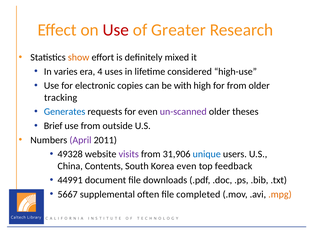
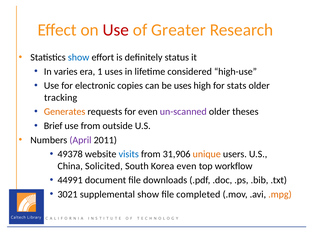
show colour: orange -> blue (79, 57)
mixed: mixed -> status (177, 57)
4: 4 -> 1 (100, 72)
be with: with -> uses (183, 86)
for from: from -> stats (237, 86)
Generates colour: blue -> orange (65, 112)
49328: 49328 -> 49378 (70, 154)
visits colour: purple -> blue (129, 154)
unique colour: blue -> orange (207, 154)
Contents: Contents -> Solicited (104, 166)
feedback: feedback -> workflow (234, 166)
5667: 5667 -> 3021 (68, 195)
supplemental often: often -> show (148, 195)
